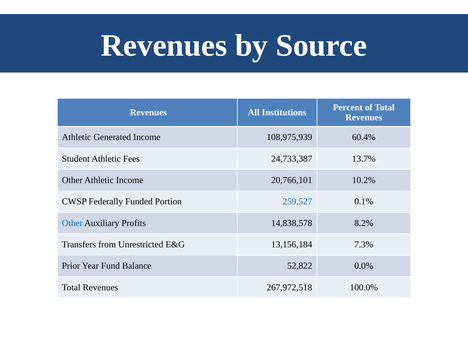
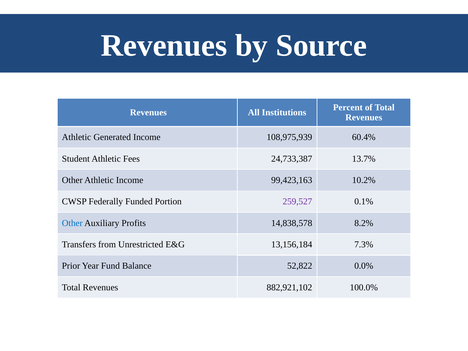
20,766,101: 20,766,101 -> 99,423,163 (292, 180)
259,527 colour: blue -> purple (297, 202)
267,972,518: 267,972,518 -> 882,921,102 (289, 287)
